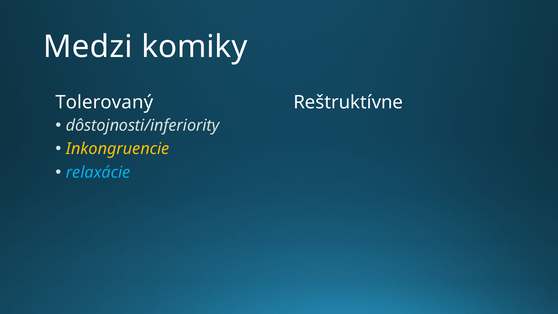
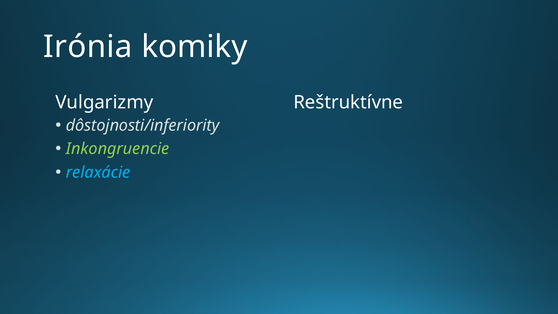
Medzi: Medzi -> Irónia (88, 47)
Tolerovaný: Tolerovaný -> Vulgarizmy (104, 102)
Inkongruencie colour: yellow -> light green (118, 149)
